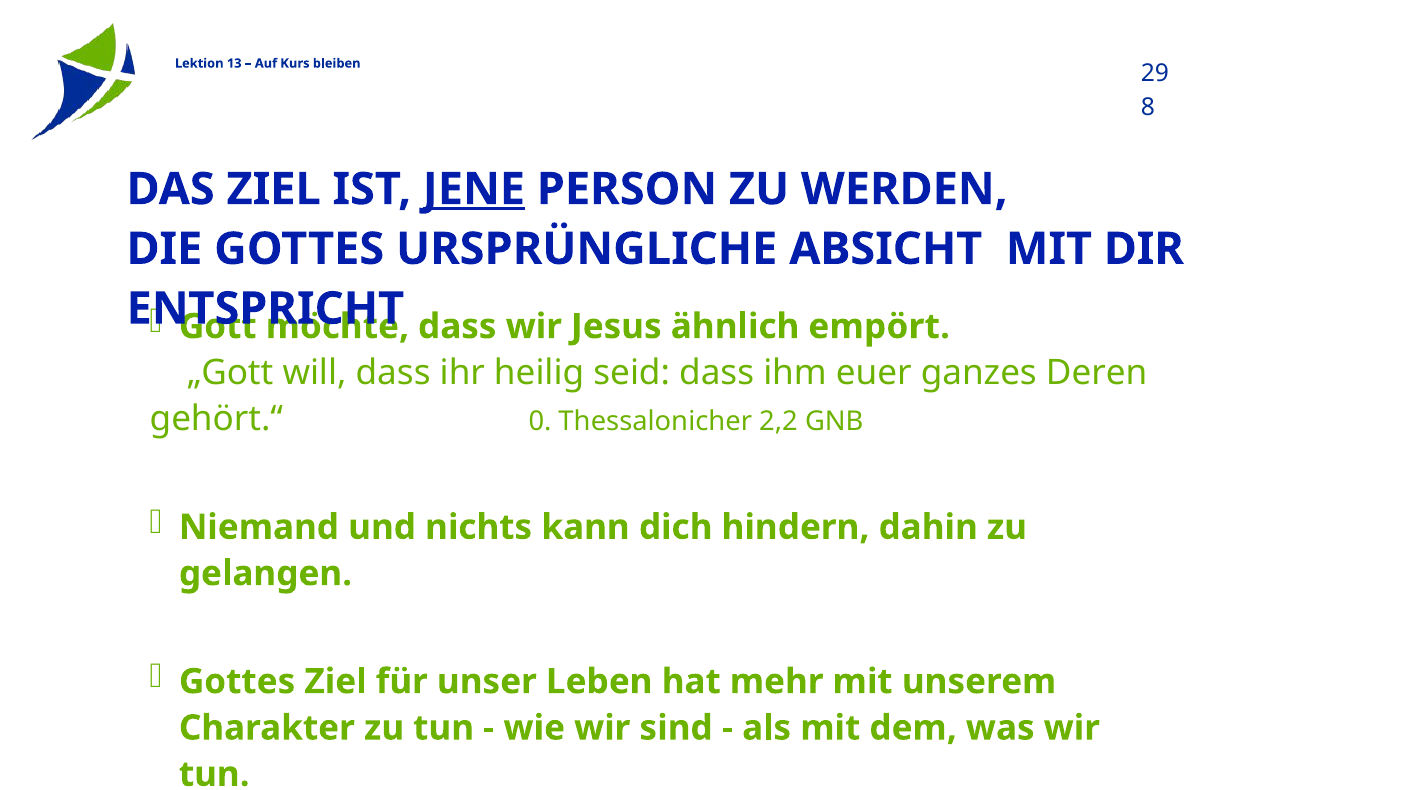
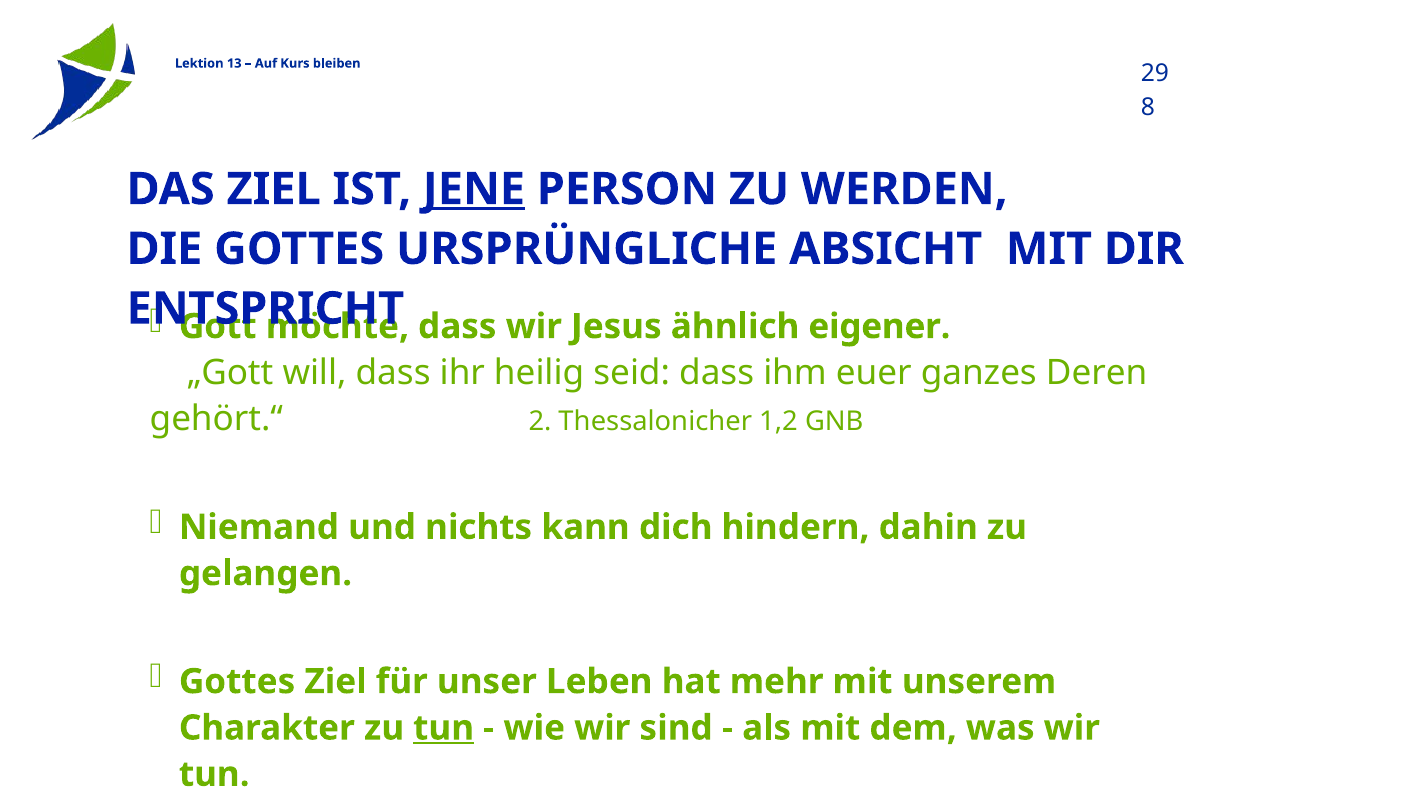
empört: empört -> eigener (879, 327)
0: 0 -> 2 (540, 422)
2,2: 2,2 -> 1,2 (778, 422)
tun underline: none -> present (444, 728)
